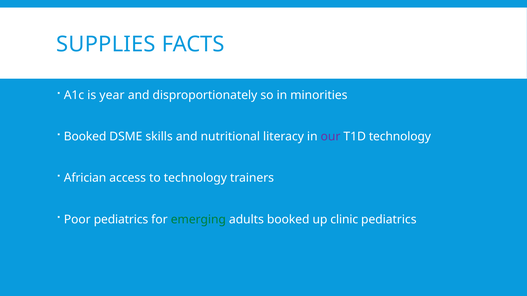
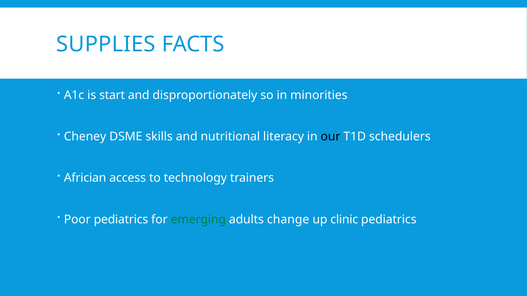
year: year -> start (112, 95)
Booked: Booked -> Cheney (85, 137)
our colour: purple -> black (331, 137)
T1D technology: technology -> schedulers (400, 137)
adults booked: booked -> change (288, 220)
